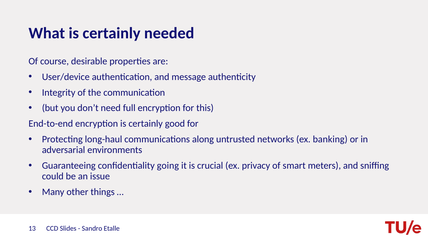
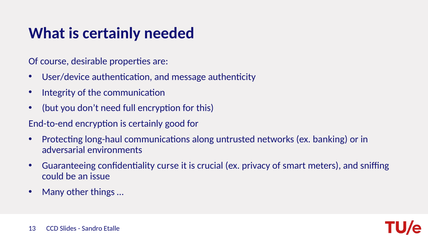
going: going -> curse (168, 166)
